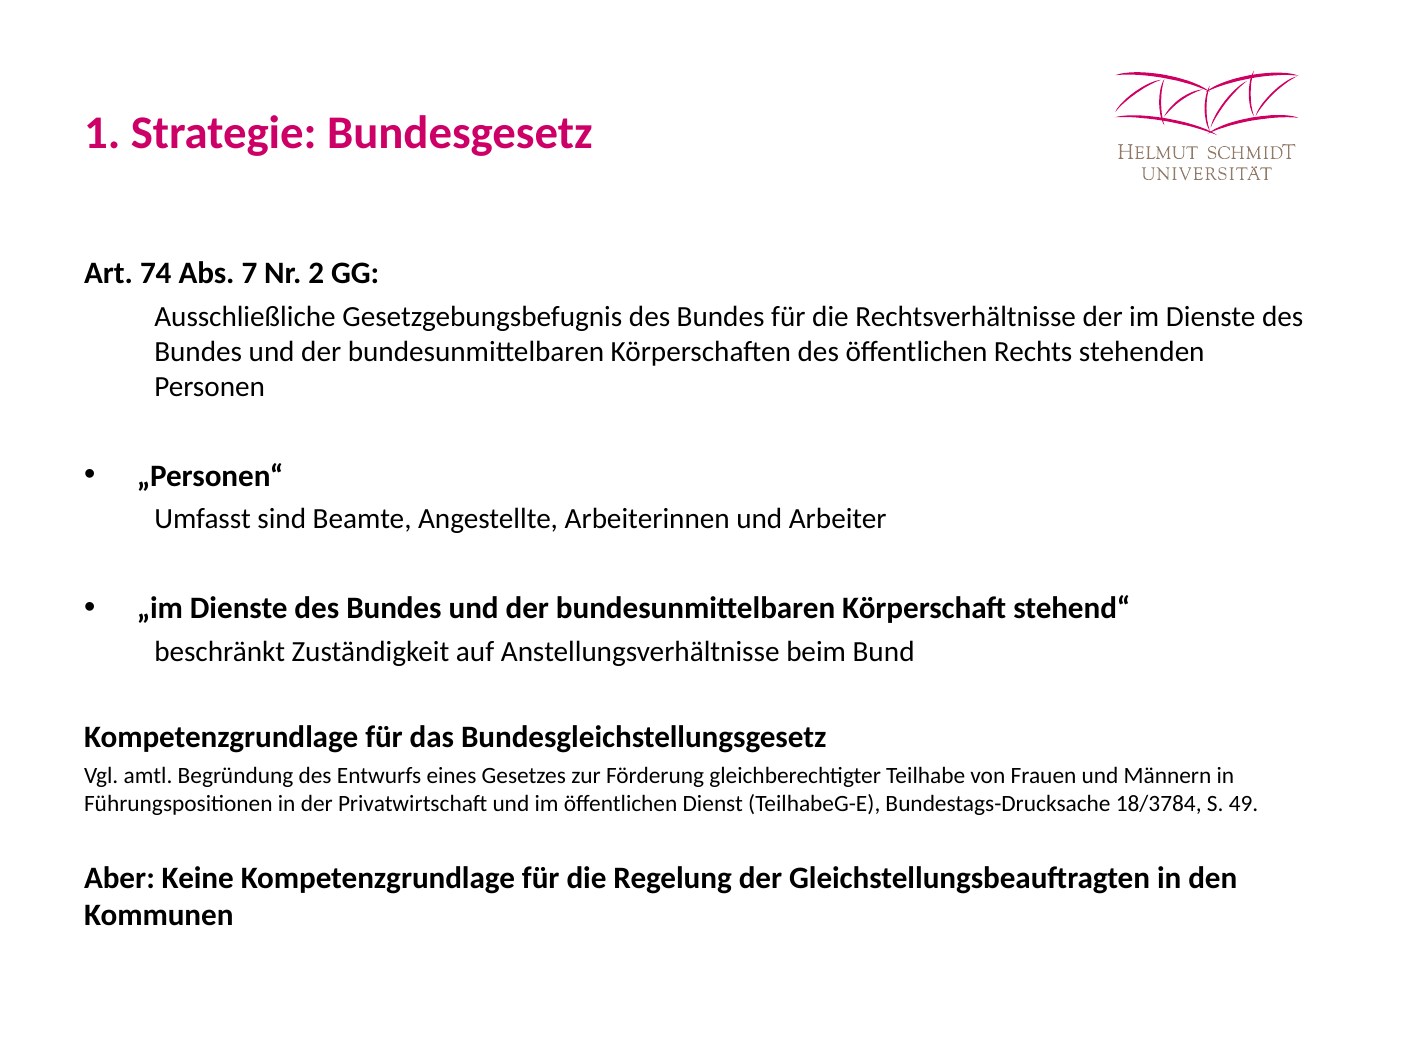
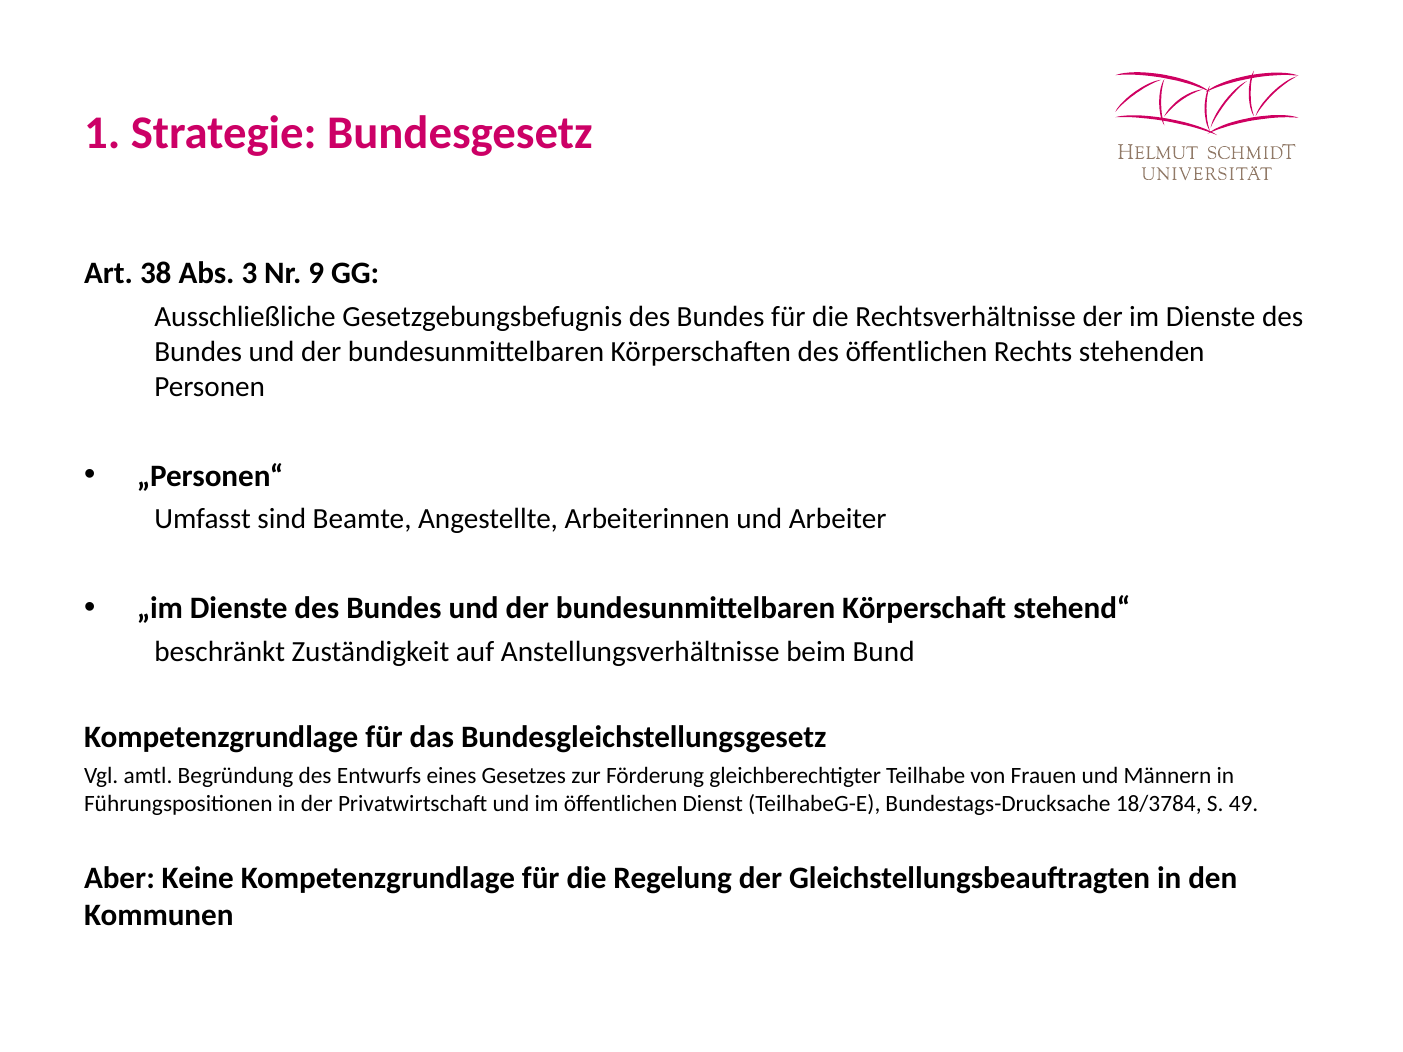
74: 74 -> 38 (156, 273)
7: 7 -> 3 (249, 273)
2: 2 -> 9 (316, 273)
